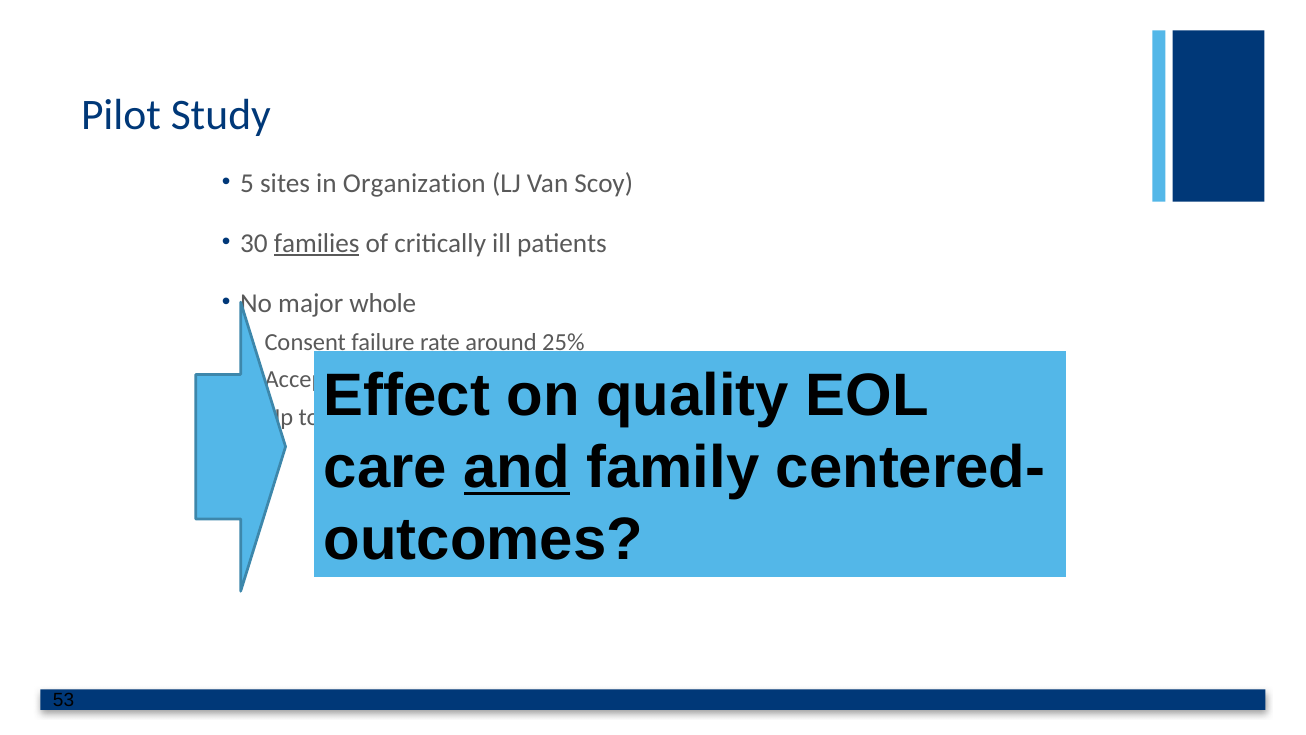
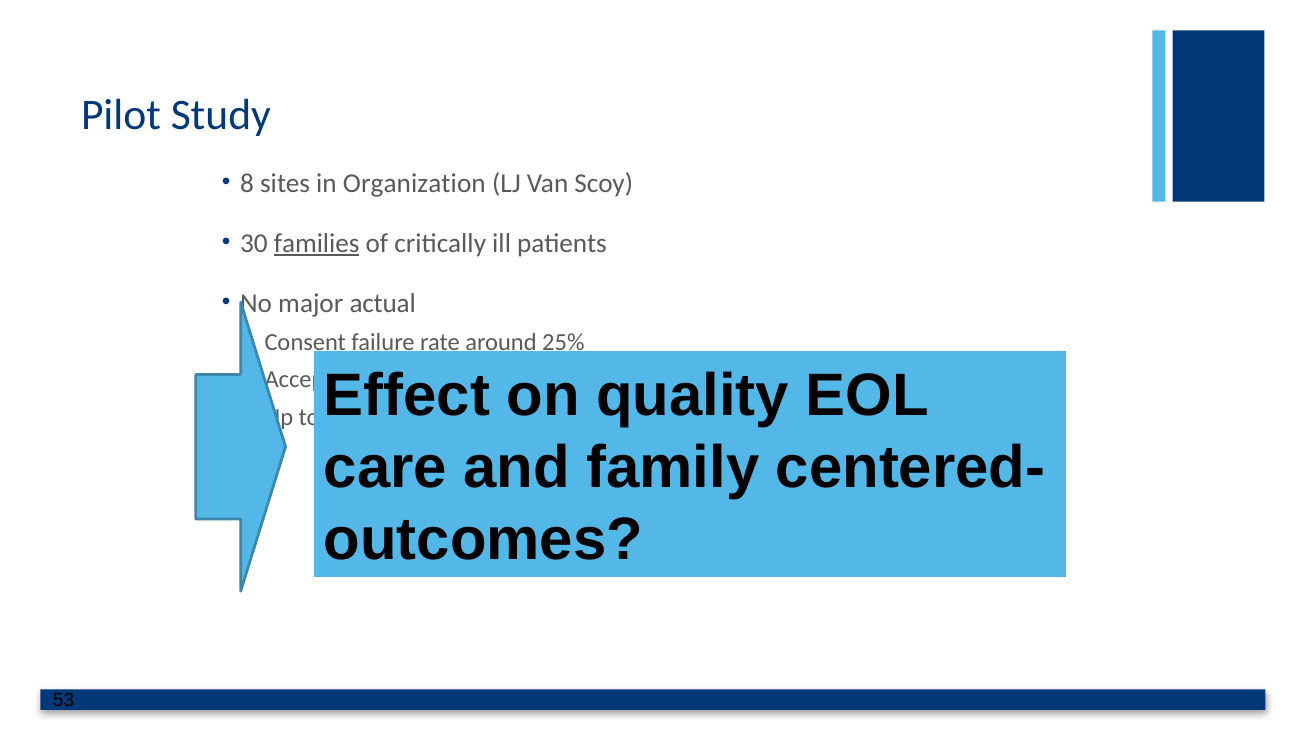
5: 5 -> 8 (247, 183)
whole: whole -> actual (383, 303)
and underline: present -> none (517, 468)
